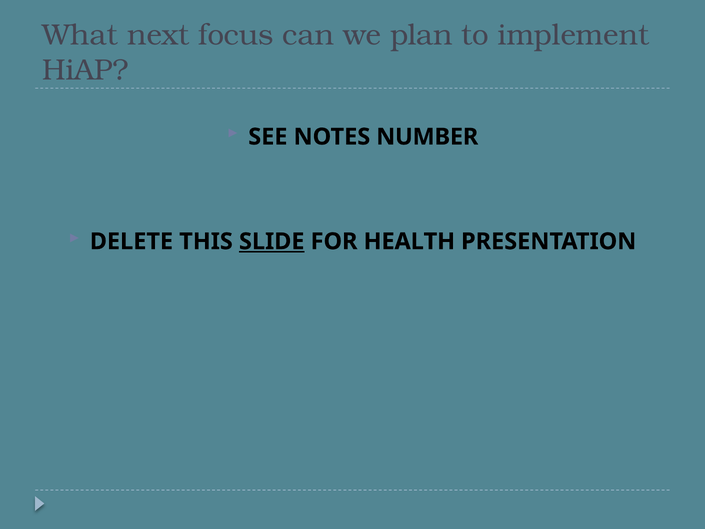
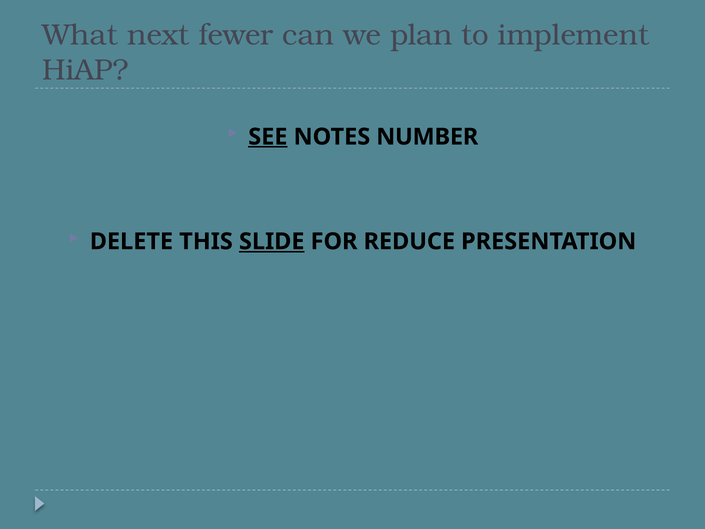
focus: focus -> fewer (236, 35)
SEE underline: none -> present (268, 137)
HEALTH: HEALTH -> REDUCE (409, 241)
